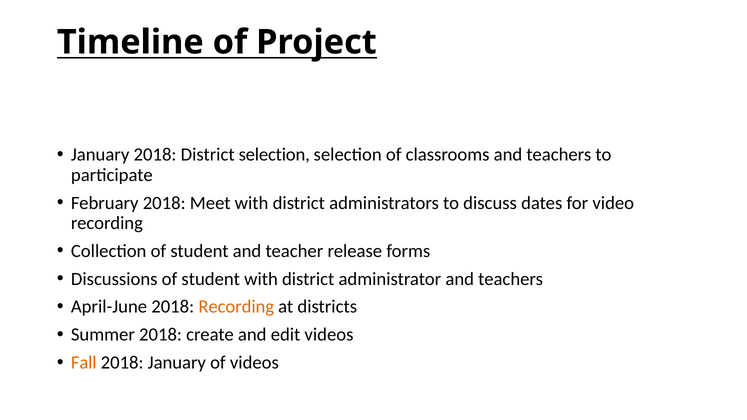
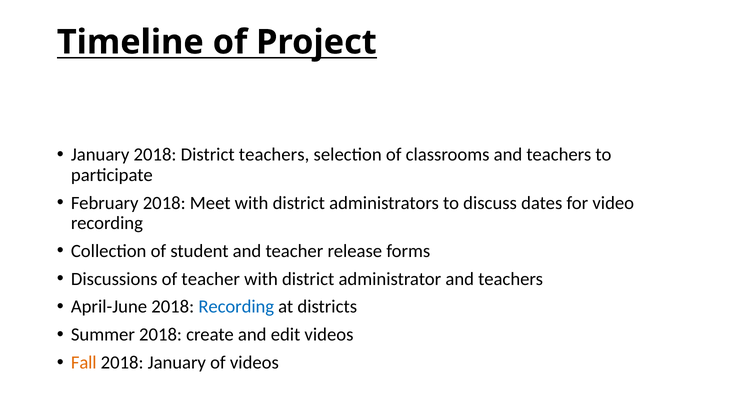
District selection: selection -> teachers (274, 155)
Discussions of student: student -> teacher (211, 279)
Recording colour: orange -> blue (236, 307)
